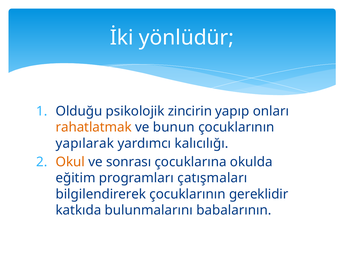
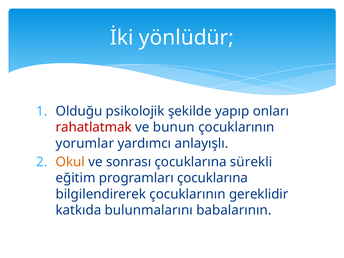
zincirin: zincirin -> şekilde (190, 111)
rahatlatmak colour: orange -> red (94, 127)
yapılarak: yapılarak -> yorumlar (85, 143)
kalıcılığı: kalıcılığı -> anlayışlı (202, 143)
okulda: okulda -> sürekli (251, 162)
programları çatışmaları: çatışmaları -> çocuklarına (213, 178)
